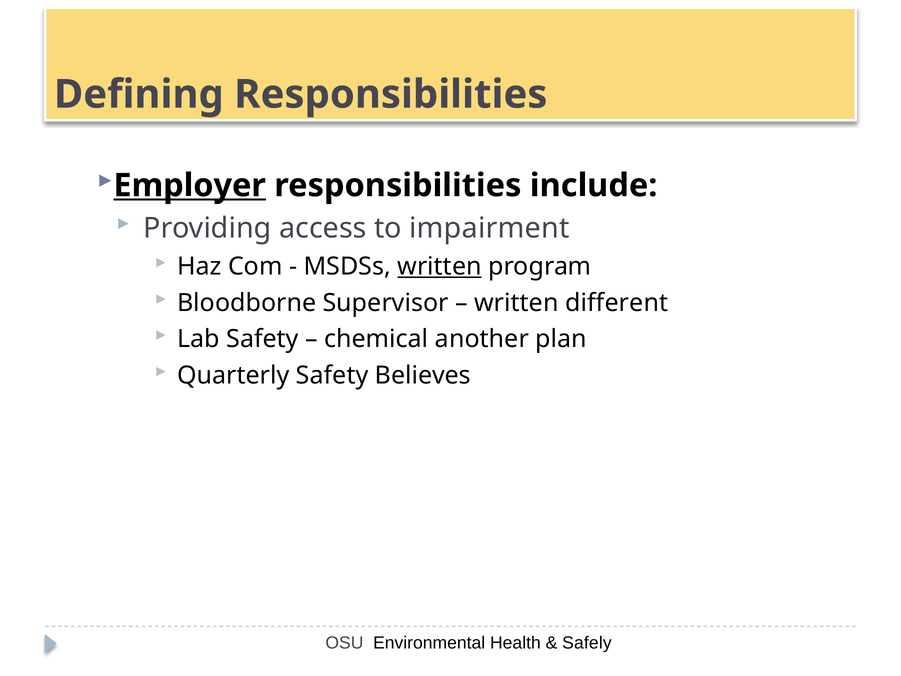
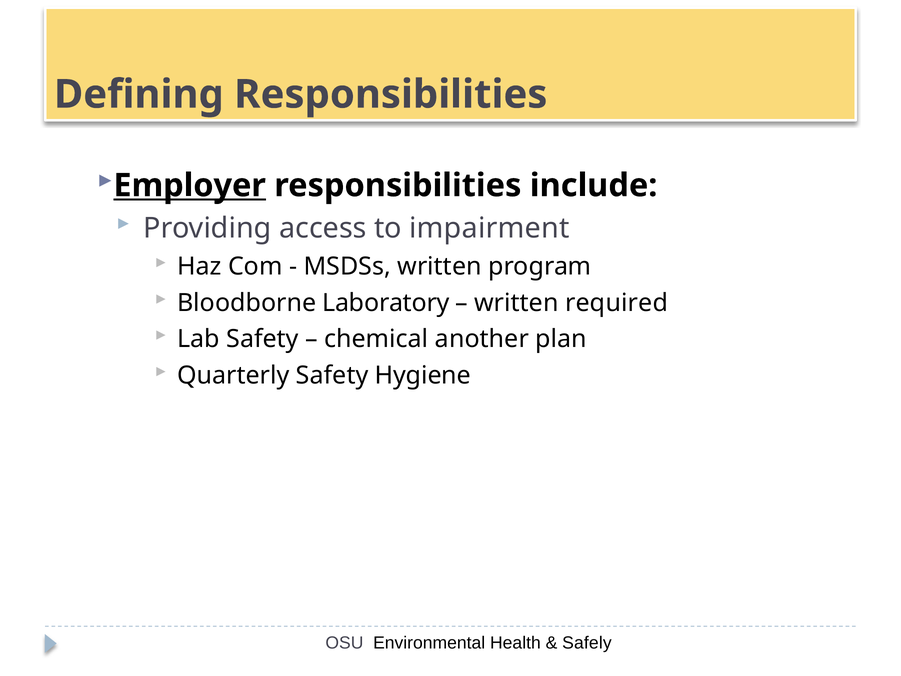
written underline: present -> none (440, 266)
Supervisor: Supervisor -> Laboratory (386, 303)
different: different -> required (617, 303)
Believes: Believes -> Hygiene (423, 375)
